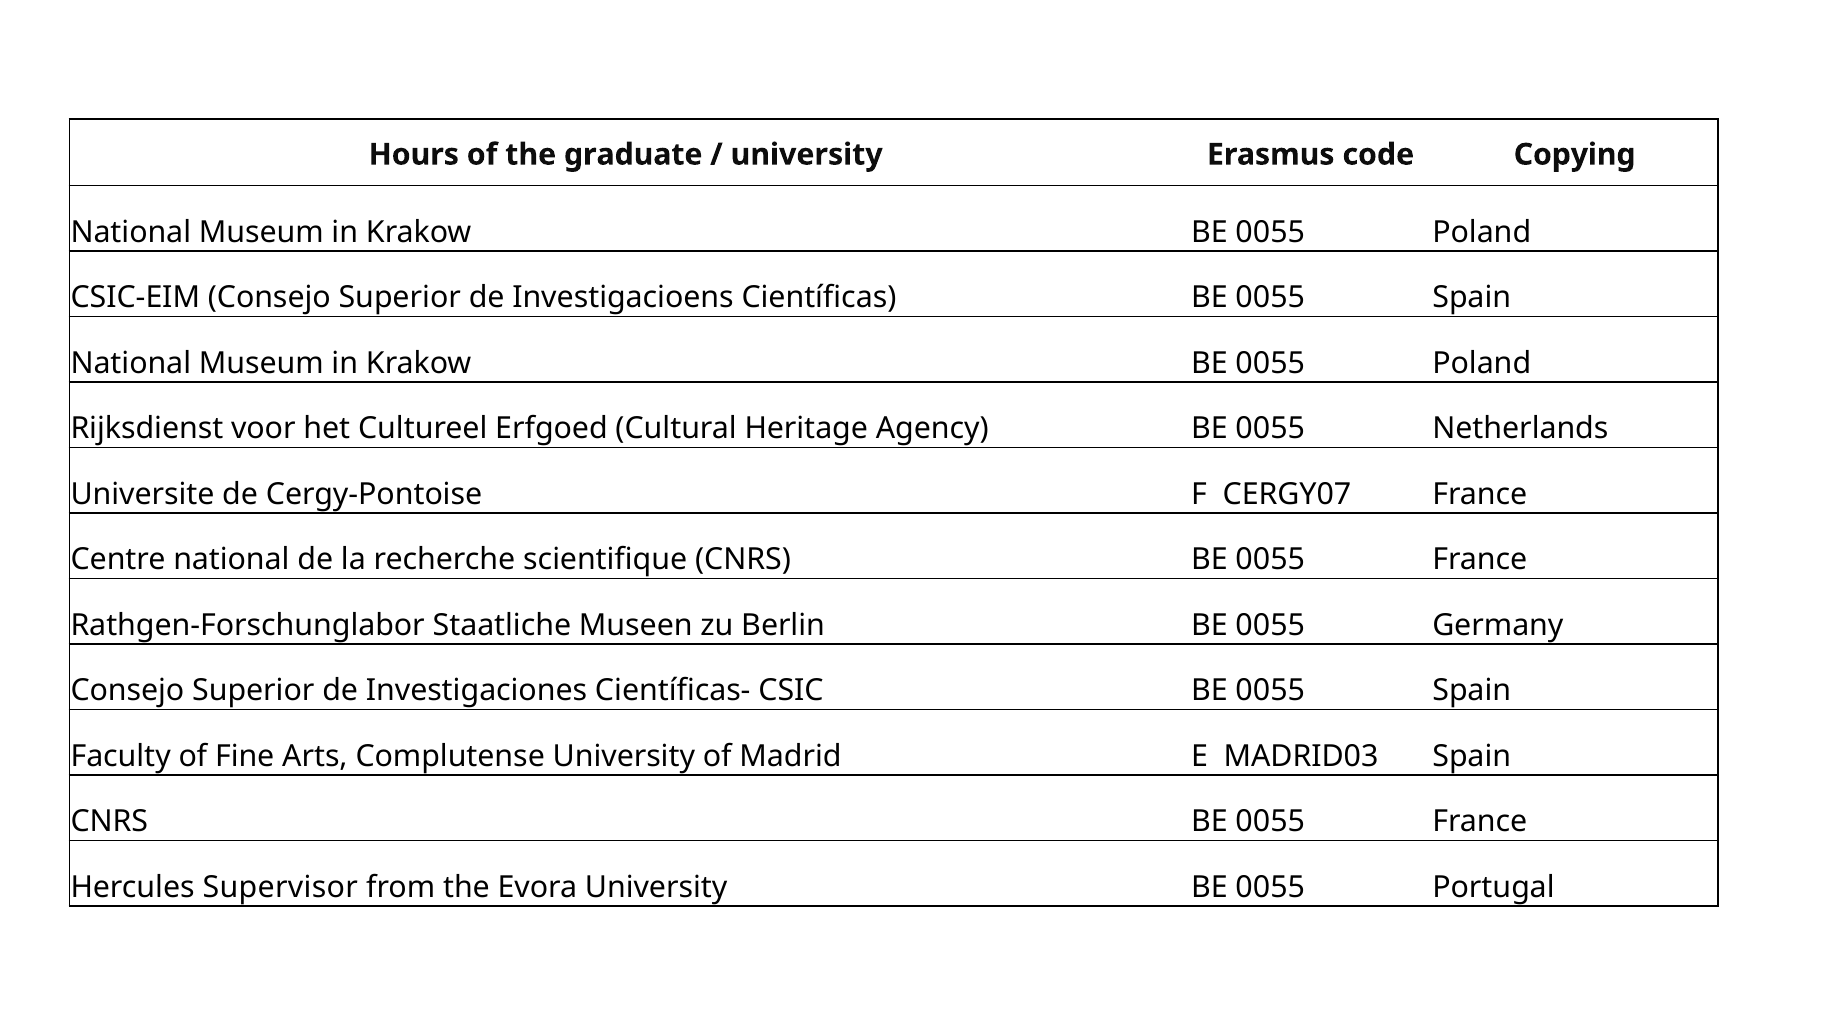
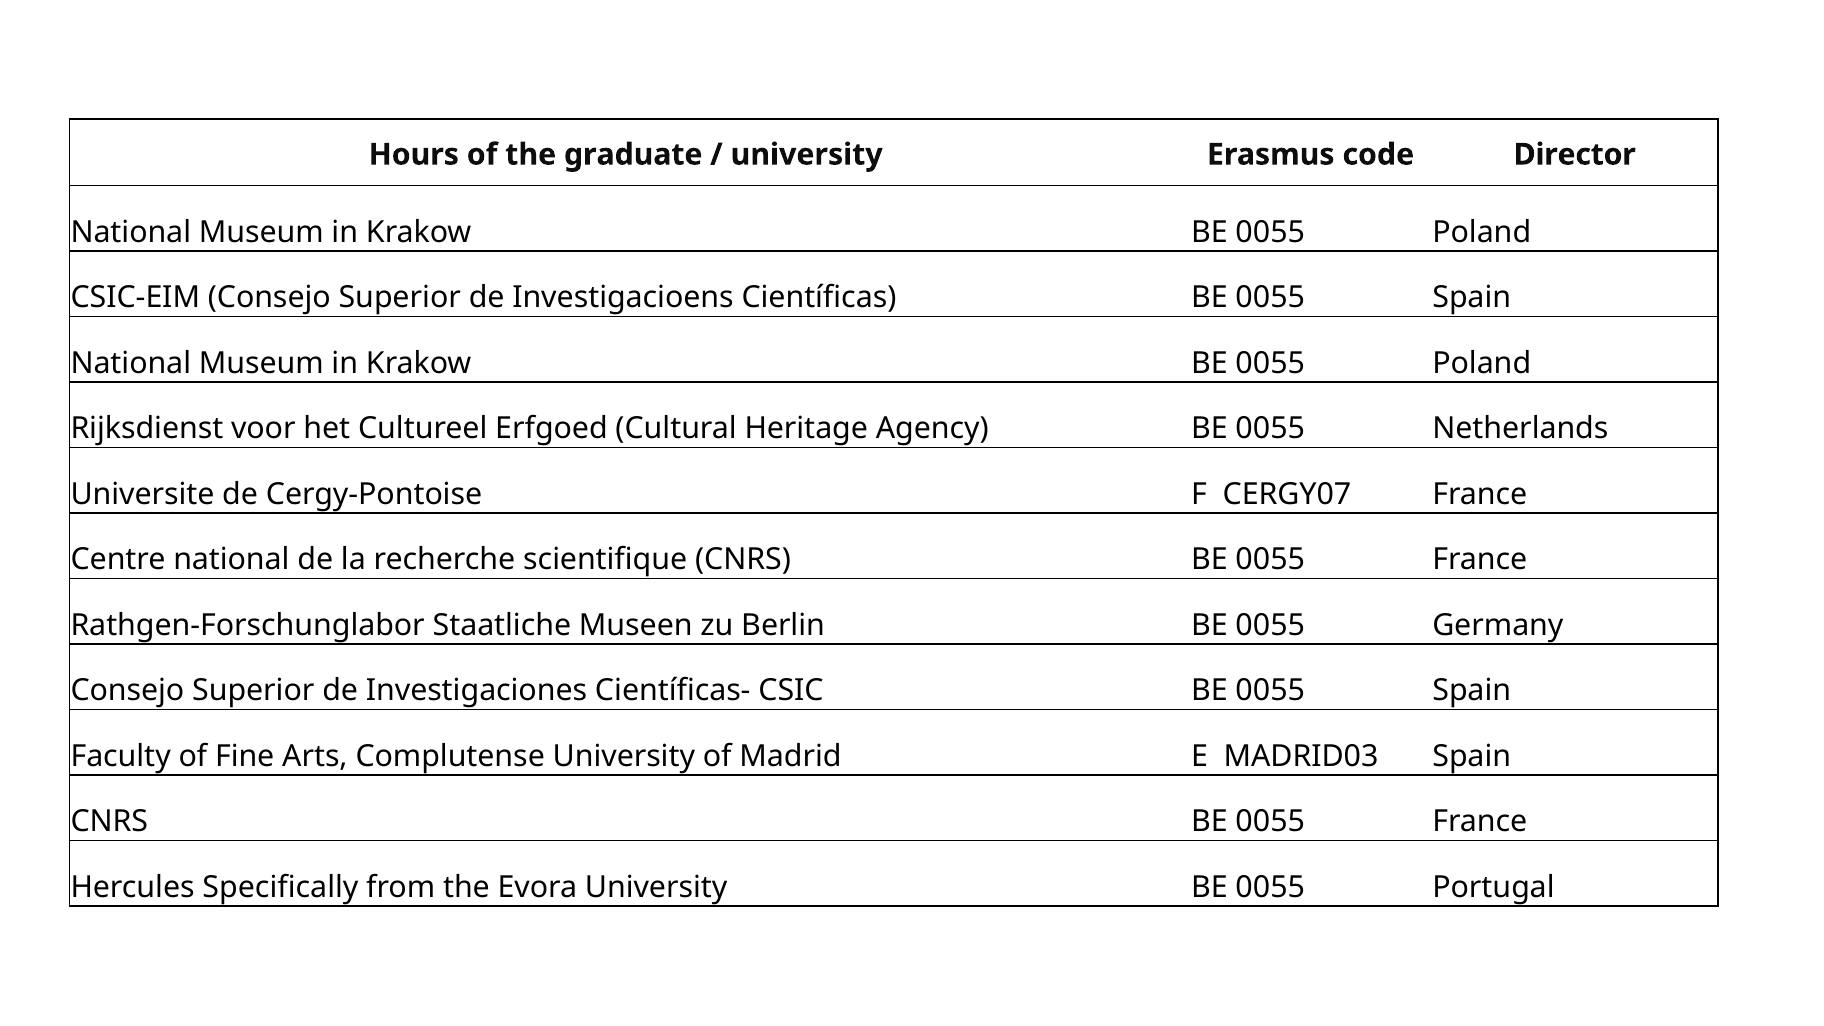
Copying: Copying -> Director (1575, 155)
Supervisor: Supervisor -> Specifically (280, 887)
